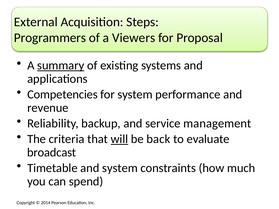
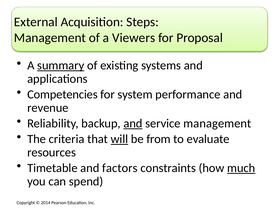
Programmers: Programmers -> Management (50, 38)
and underline: none -> present (133, 124)
back: back -> from (159, 139)
broadcast: broadcast -> resources (52, 153)
and system: system -> factors (120, 168)
much underline: none -> present (241, 168)
